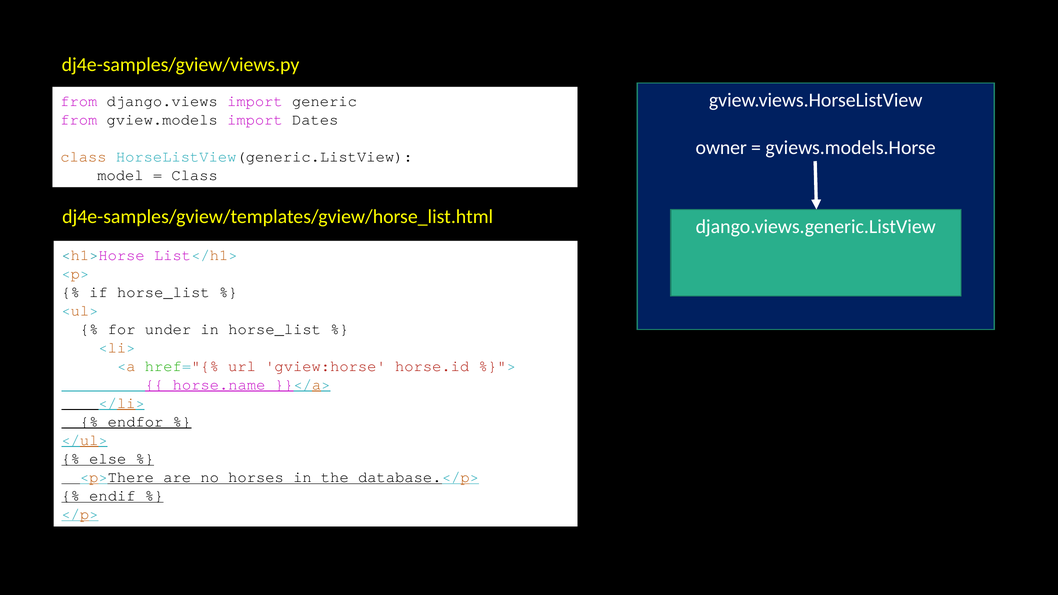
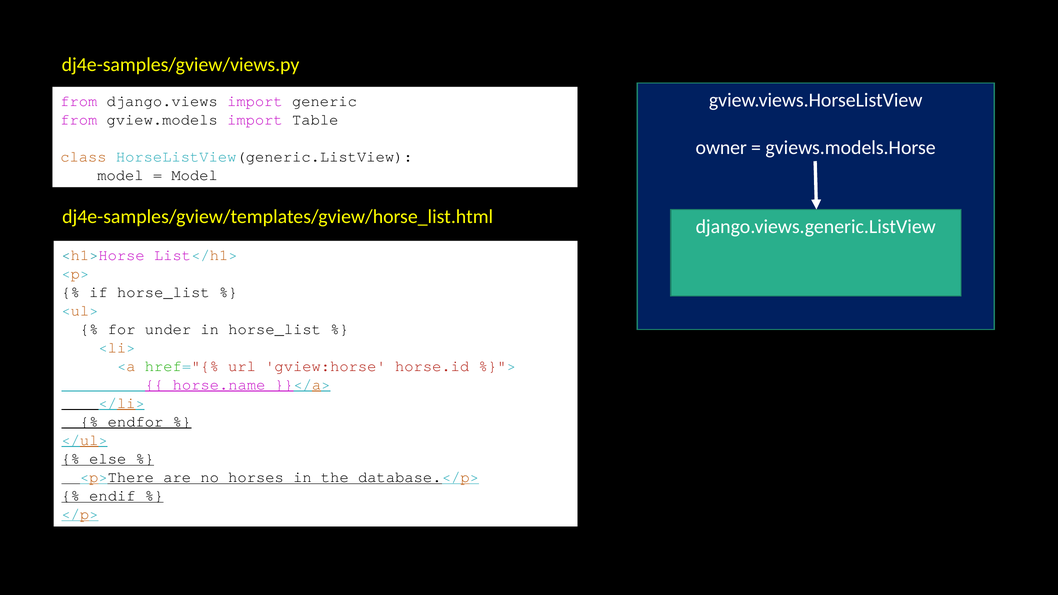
Dates: Dates -> Table (315, 120)
Class: Class -> Model (195, 175)
